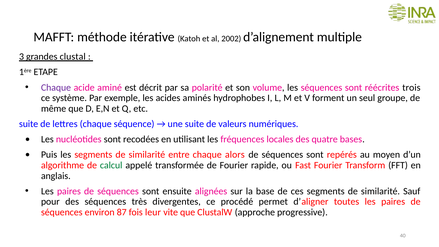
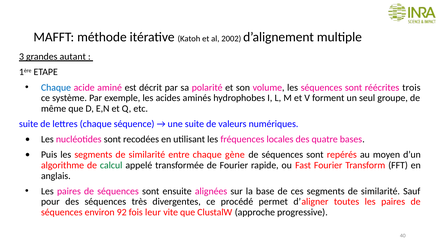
clustal: clustal -> autant (73, 57)
Chaque colour: purple -> blue (56, 87)
alors: alors -> gène (235, 155)
87: 87 -> 92 (122, 212)
